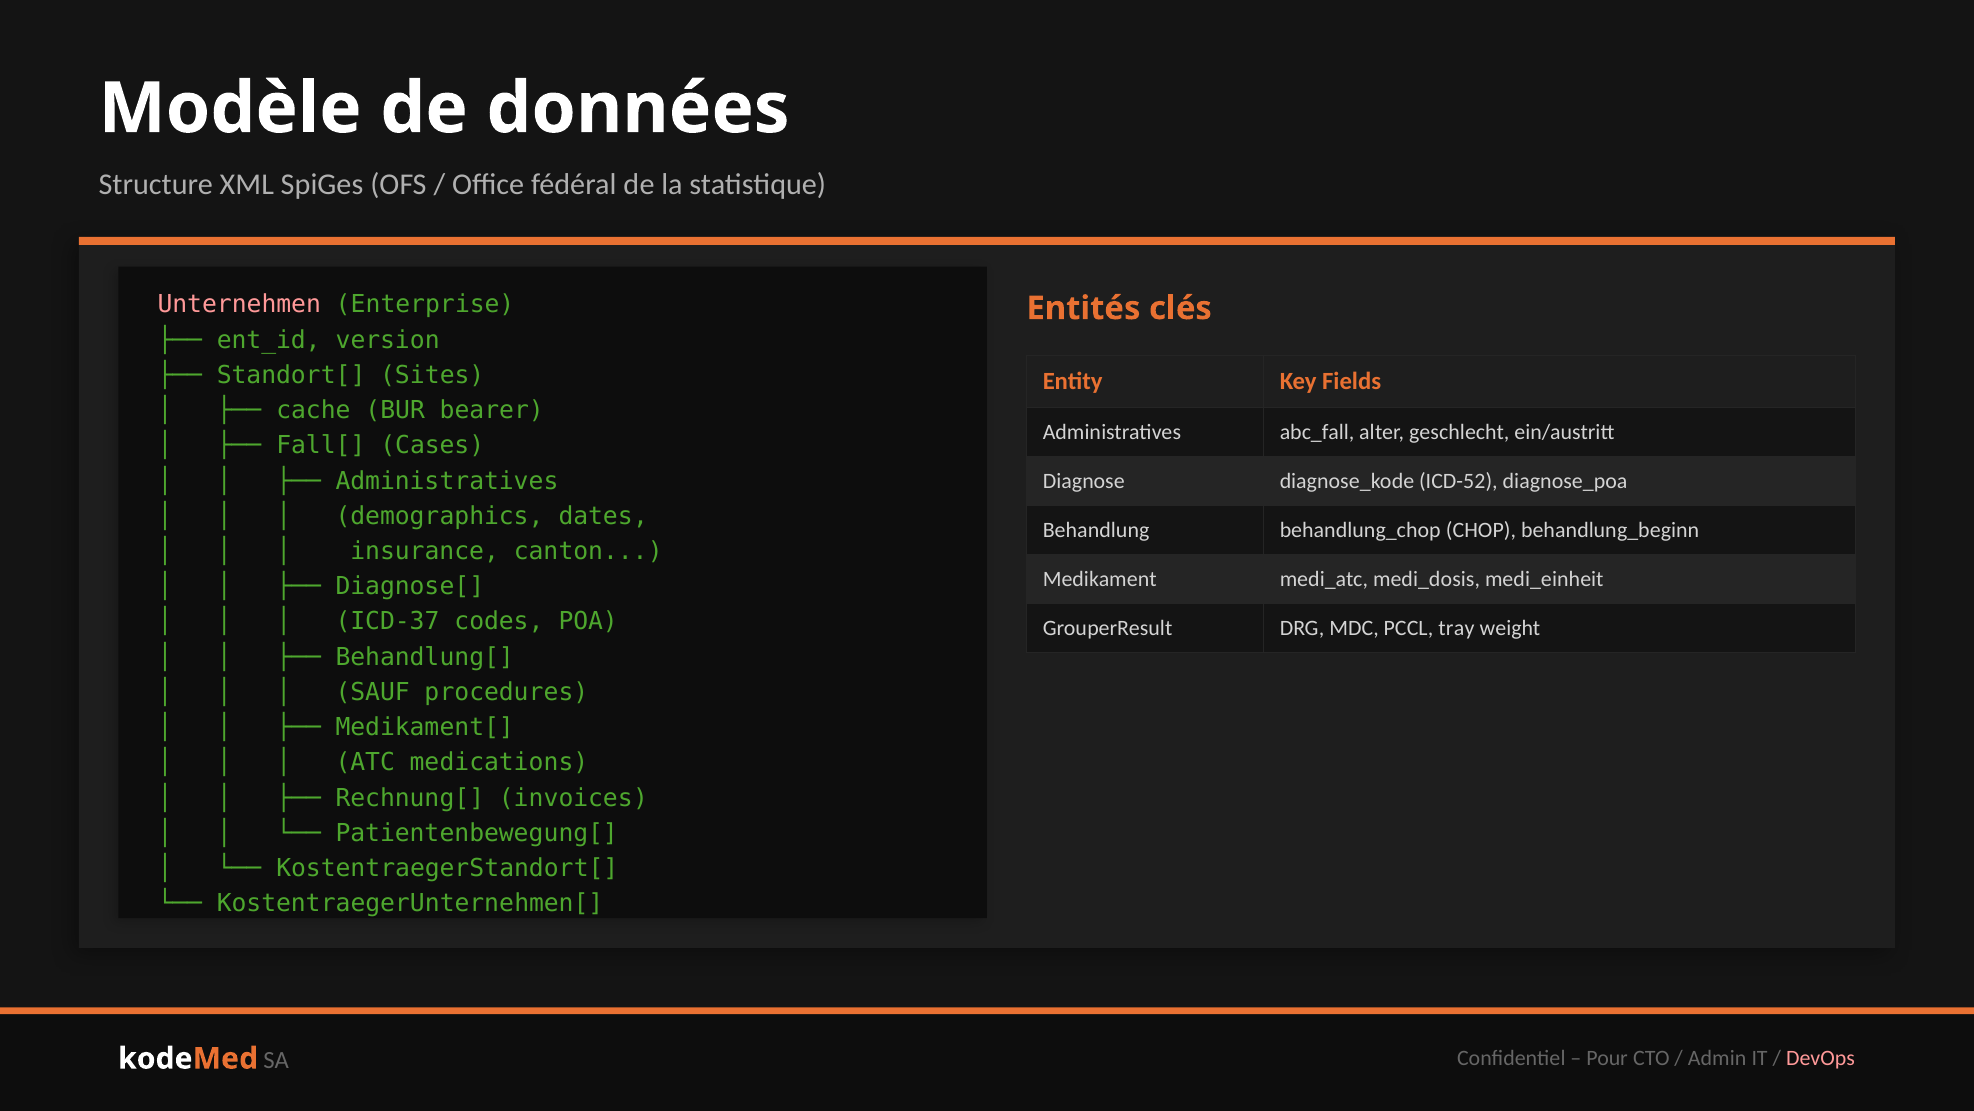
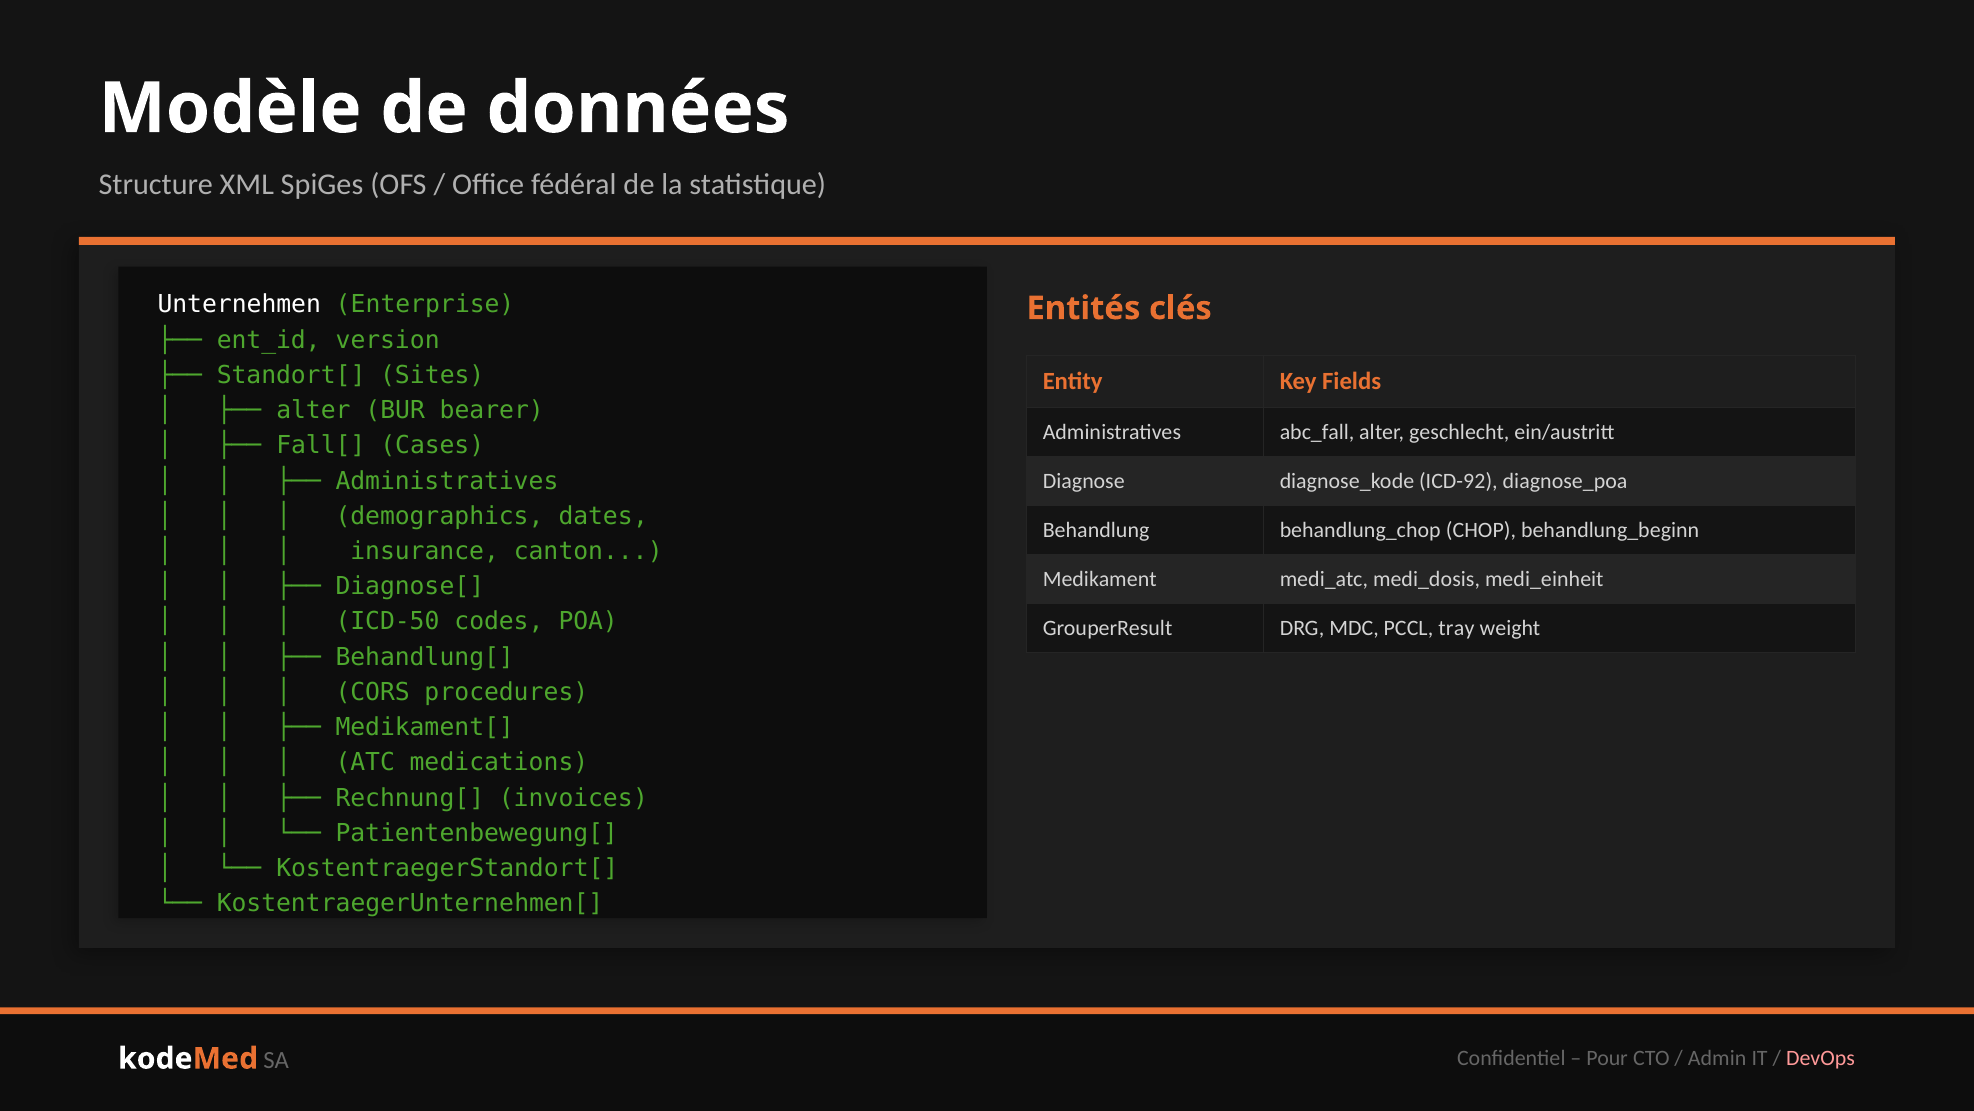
Unternehmen colour: pink -> white (239, 305)
cache: cache -> alter (313, 410)
ICD-52: ICD-52 -> ICD-92 (1458, 481)
ICD-37: ICD-37 -> ICD-50 (387, 621)
SAUF: SAUF -> CORS (373, 692)
